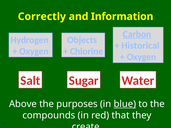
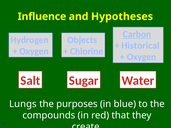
Correctly: Correctly -> Influence (42, 17)
Information: Information -> Hypotheses (122, 17)
Above: Above -> Lungs (23, 104)
blue underline: present -> none (125, 104)
